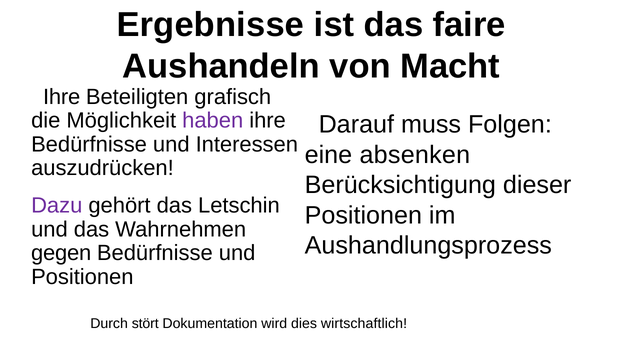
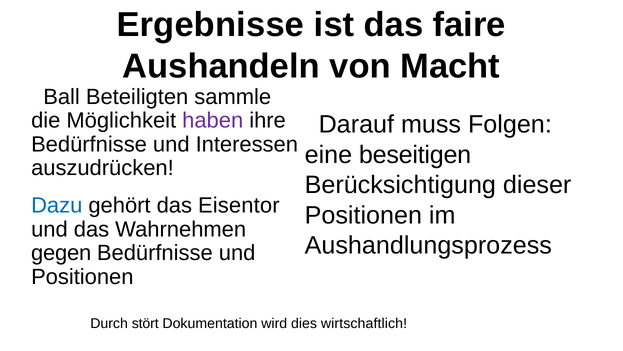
Ihre: Ihre -> Ball (62, 97)
grafisch: grafisch -> sammle (233, 97)
absenken: absenken -> beseitigen (415, 155)
Dazu colour: purple -> blue (57, 205)
Letschin: Letschin -> Eisentor (239, 205)
